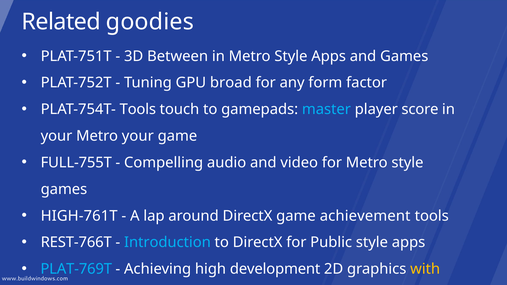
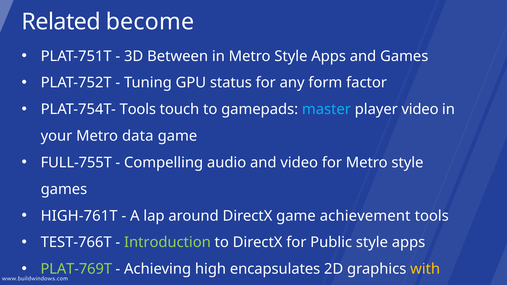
goodies: goodies -> become (150, 22)
broad: broad -> status (231, 83)
player score: score -> video (420, 109)
Metro your: your -> data (138, 136)
REST-766T: REST-766T -> TEST-766T (76, 243)
Introduction colour: light blue -> light green (167, 243)
PLAT-769T colour: light blue -> light green (76, 269)
development: development -> encapsulates (275, 269)
